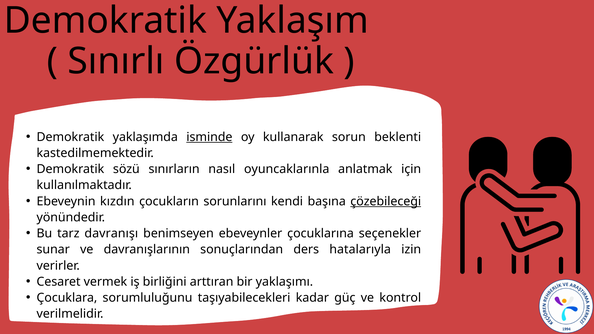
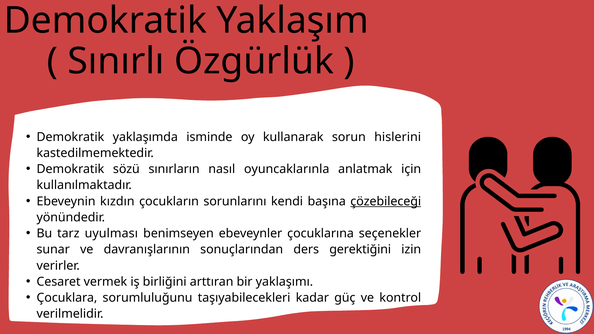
isminde underline: present -> none (209, 137)
beklenti: beklenti -> hislerini (398, 137)
davranışı: davranışı -> uyulması (111, 234)
hatalarıyla: hatalarıyla -> gerektiğini (360, 250)
